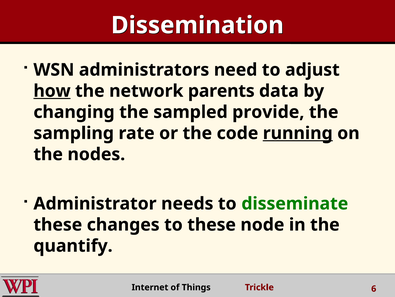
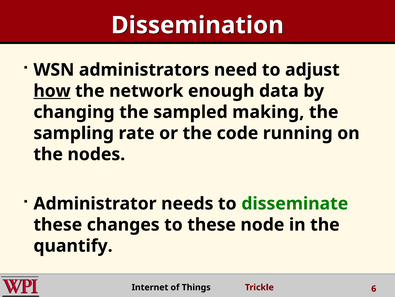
parents: parents -> enough (221, 91)
provide: provide -> making (268, 112)
running underline: present -> none (298, 133)
